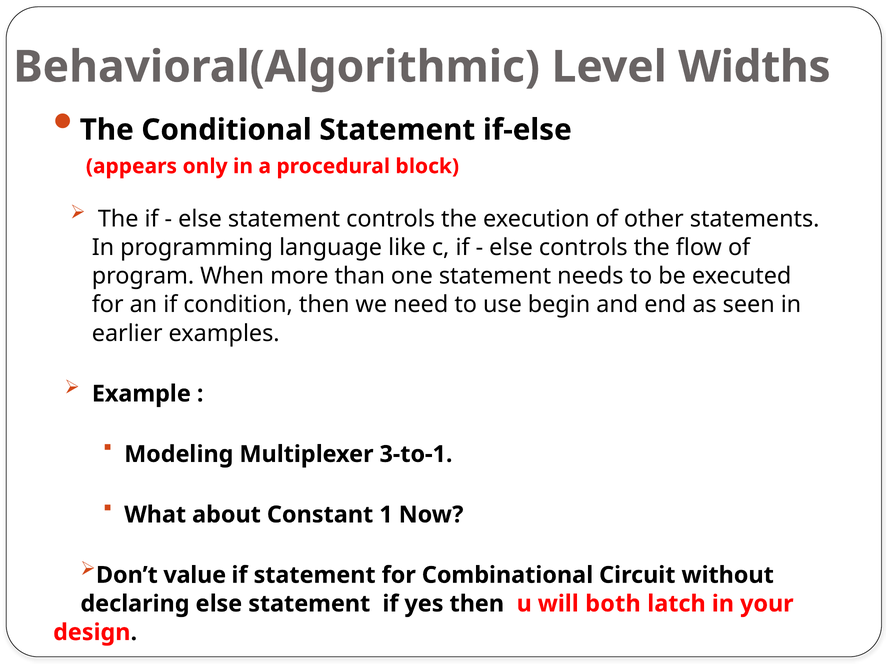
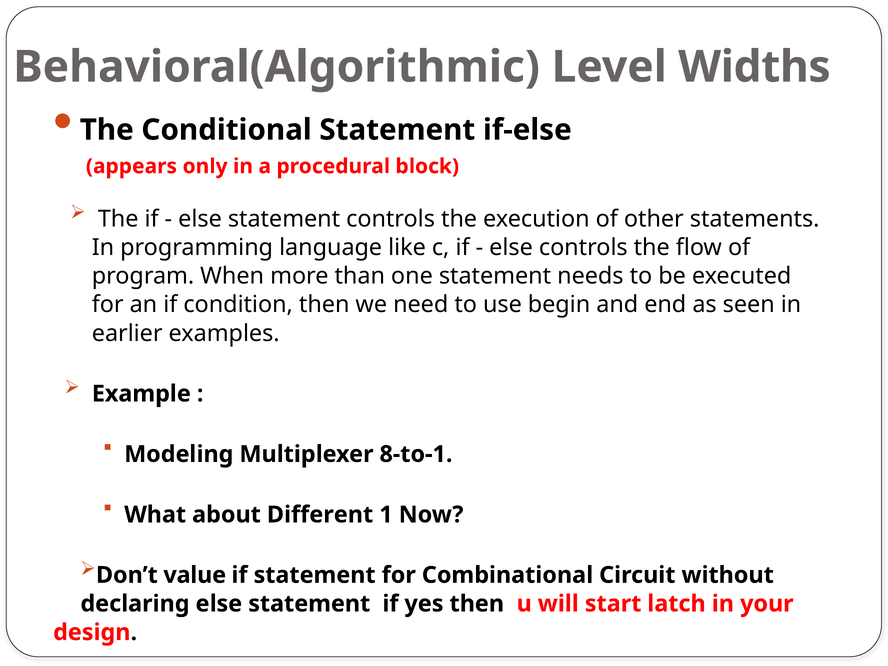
3-to-1: 3-to-1 -> 8-to-1 (416, 454)
Constant: Constant -> Different (320, 515)
both: both -> start (613, 604)
